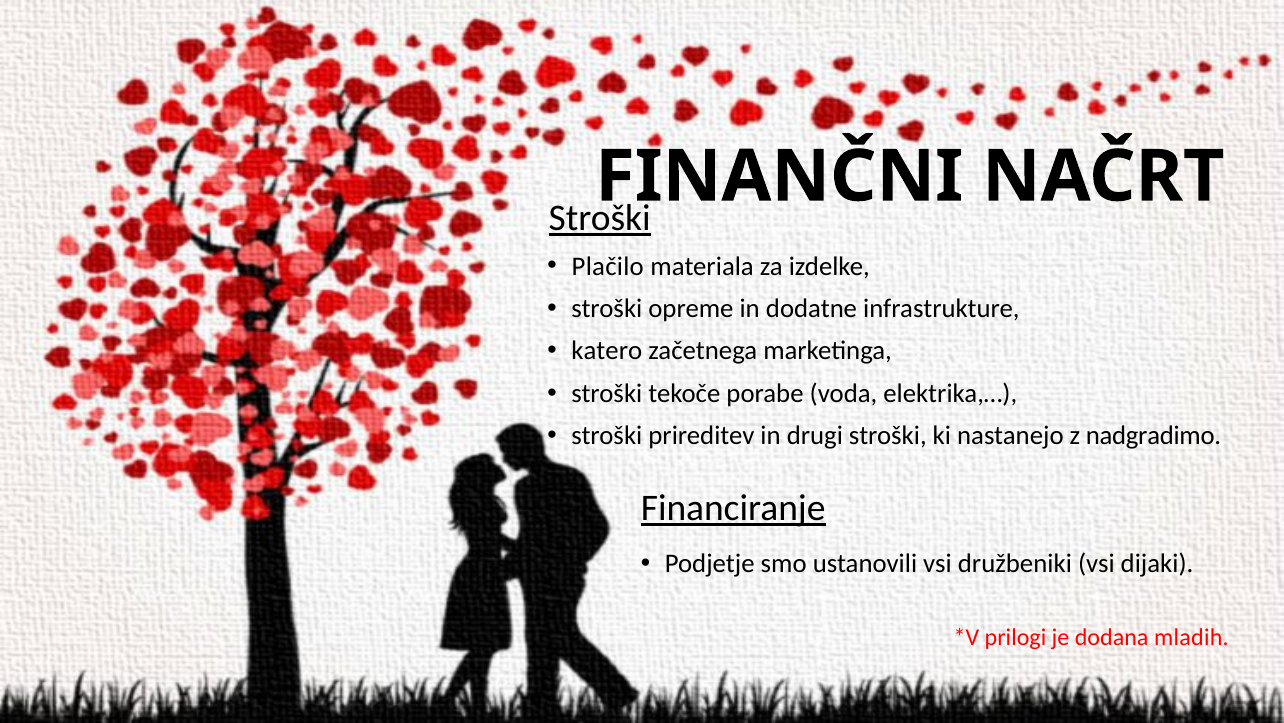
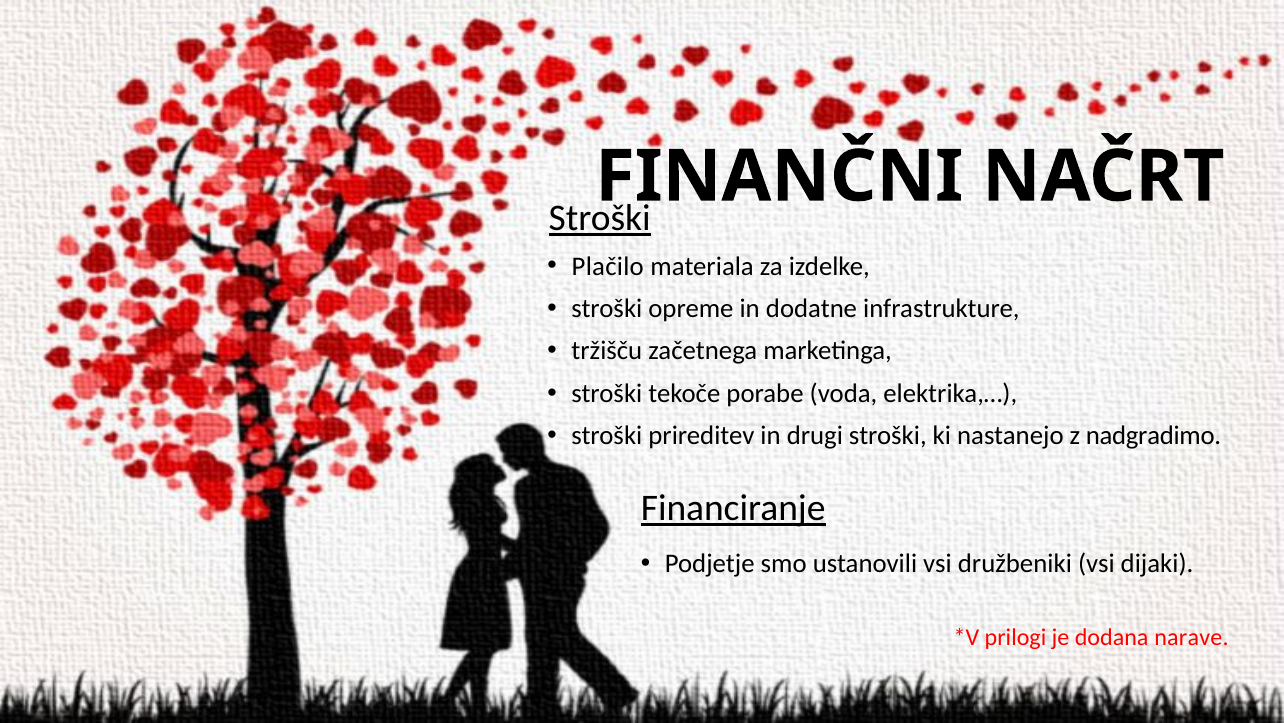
katero: katero -> tržišču (607, 351)
mladih: mladih -> narave (1191, 636)
